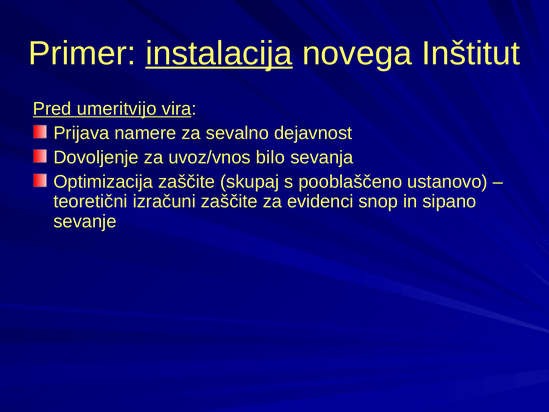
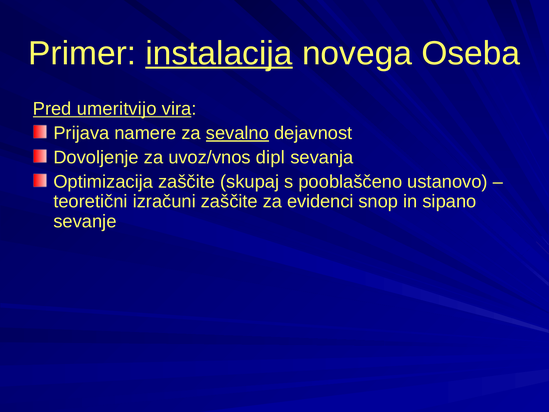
Inštitut: Inštitut -> Oseba (471, 53)
sevalno underline: none -> present (237, 133)
bilo: bilo -> dipl (270, 157)
